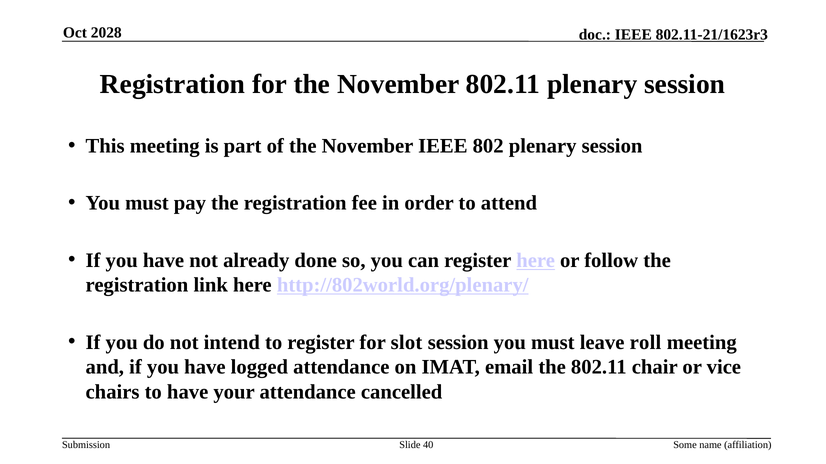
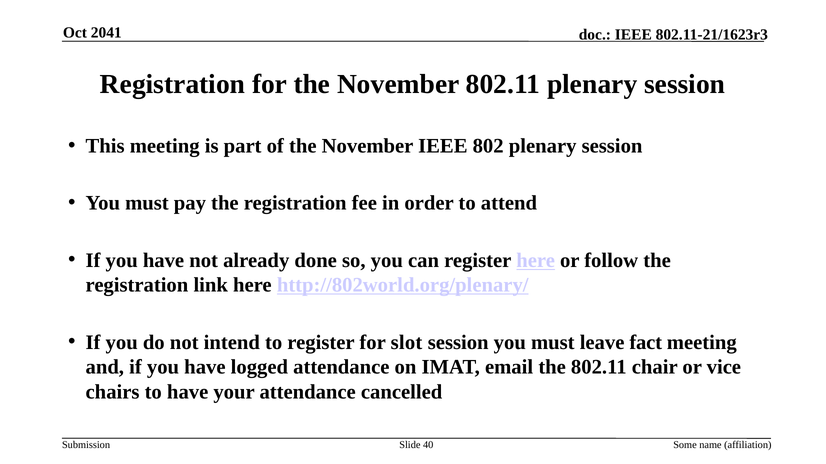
2028: 2028 -> 2041 (106, 33)
roll: roll -> fact (646, 343)
